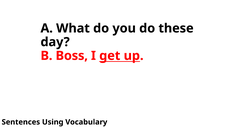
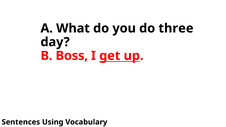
these: these -> three (176, 28)
